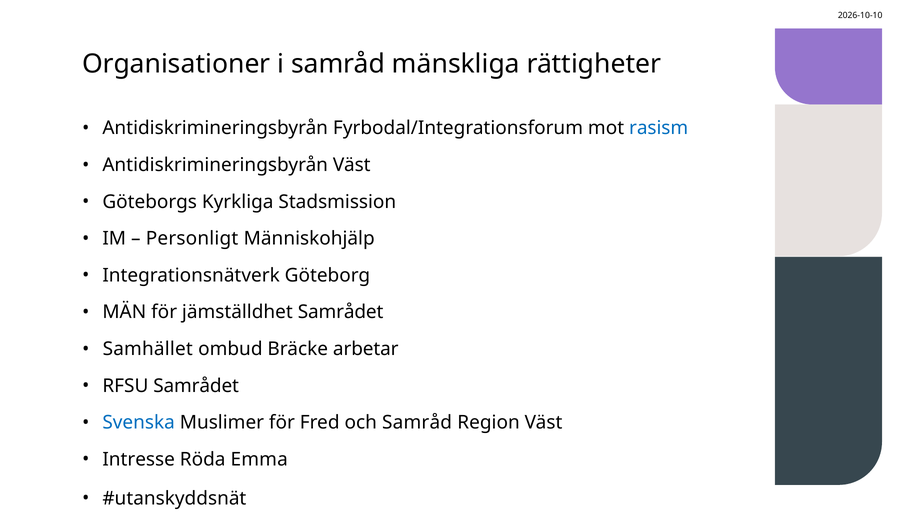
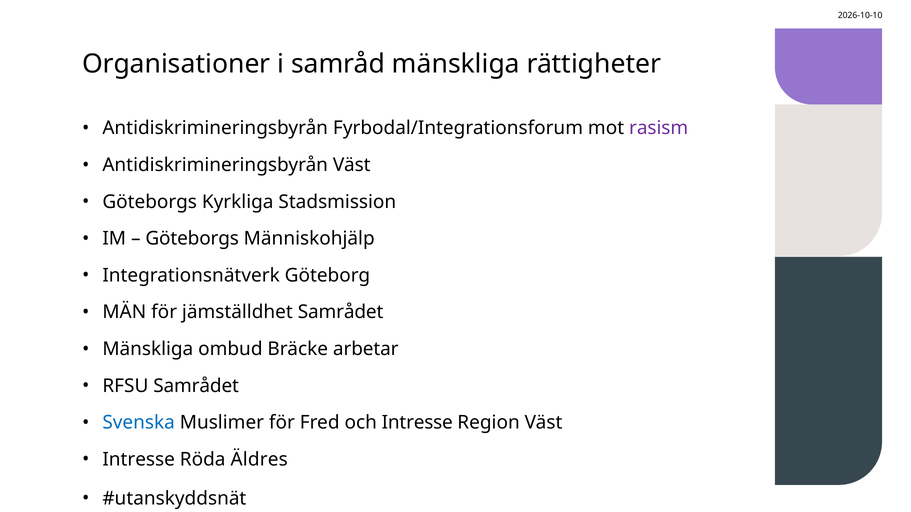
rasism colour: blue -> purple (659, 128)
Personligt: Personligt -> Göteborgs (192, 239)
Samhället: Samhället -> Mänskliga (148, 349)
och Samråd: Samråd -> Intresse (417, 423)
Emma: Emma -> Äldres (259, 460)
